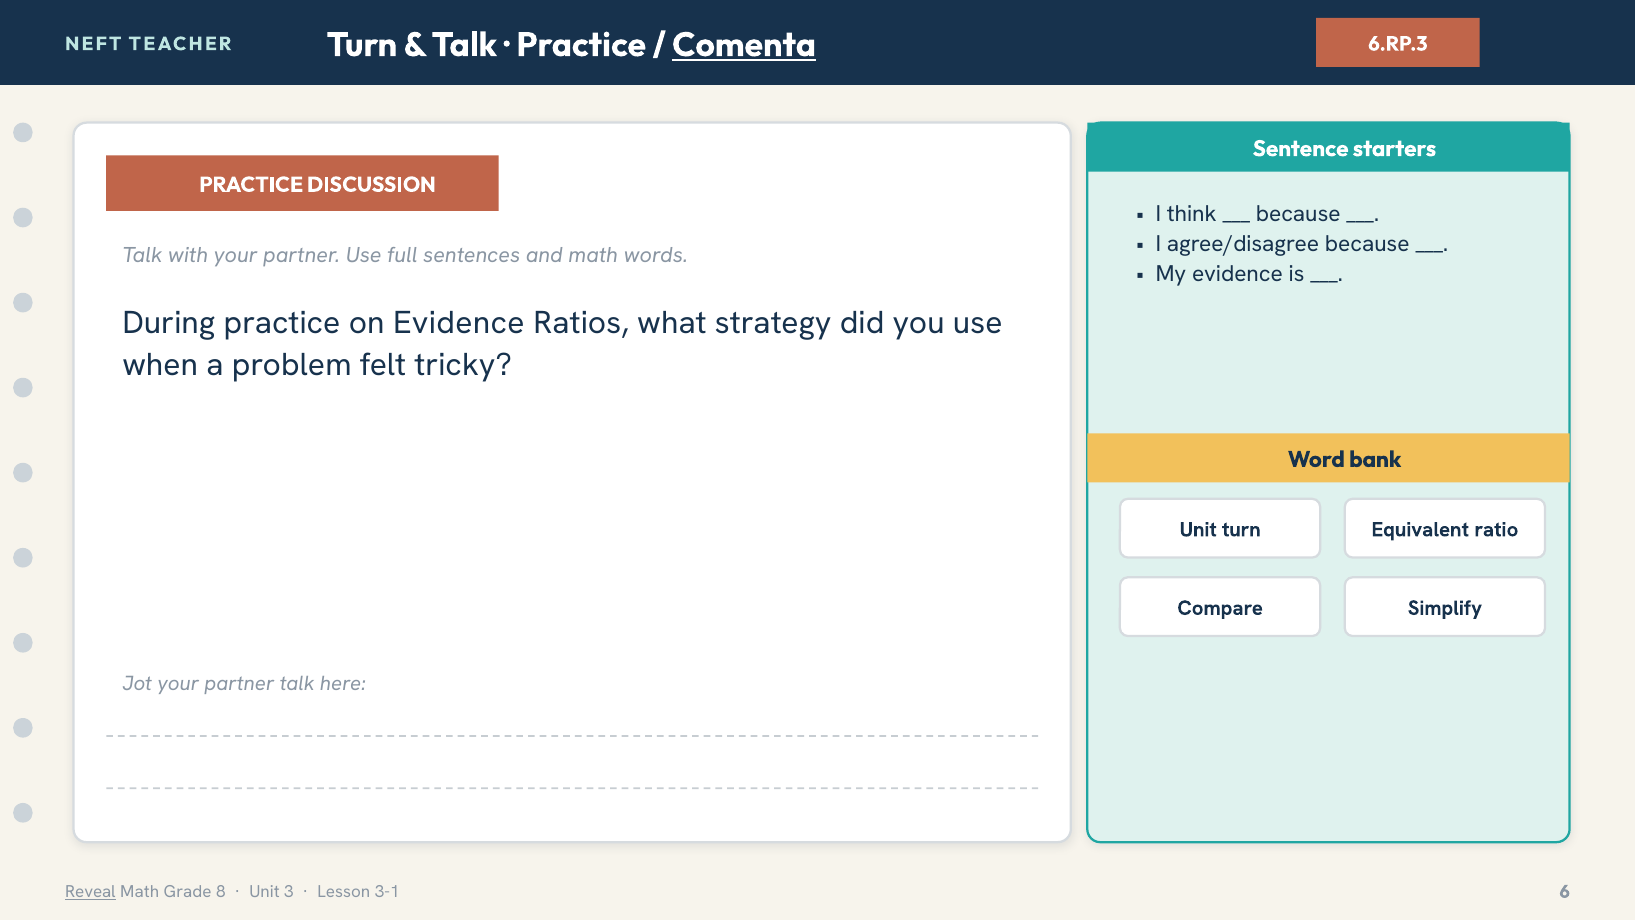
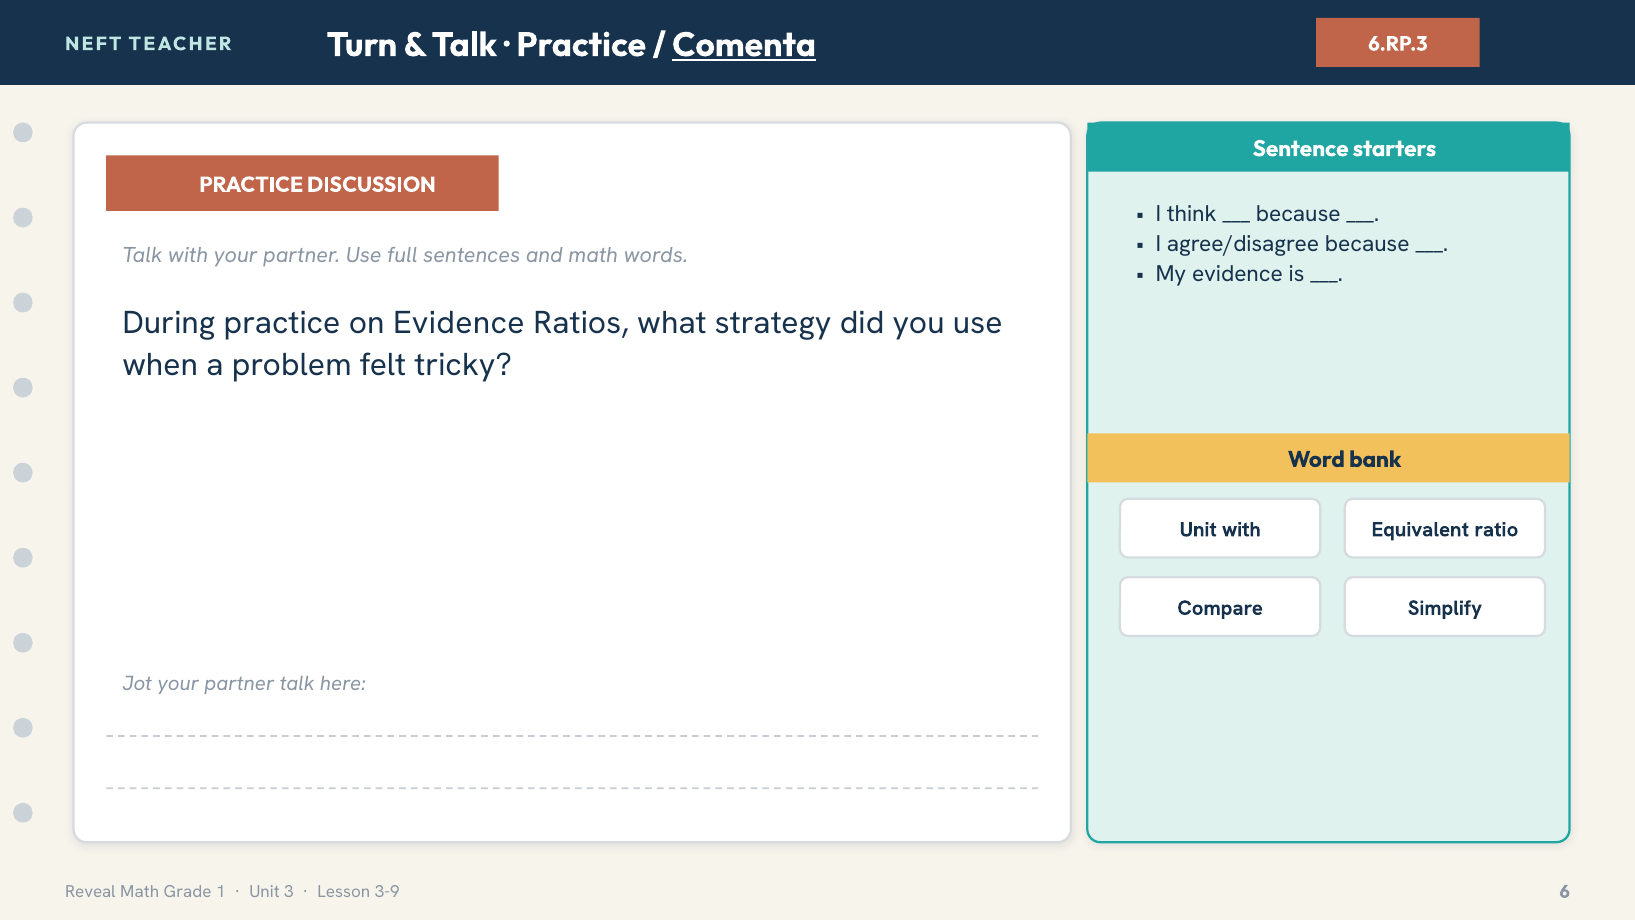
Unit turn: turn -> with (1241, 529)
Reveal underline: present -> none (90, 891)
8: 8 -> 1 (221, 891)
3-1: 3-1 -> 3-9 (387, 891)
